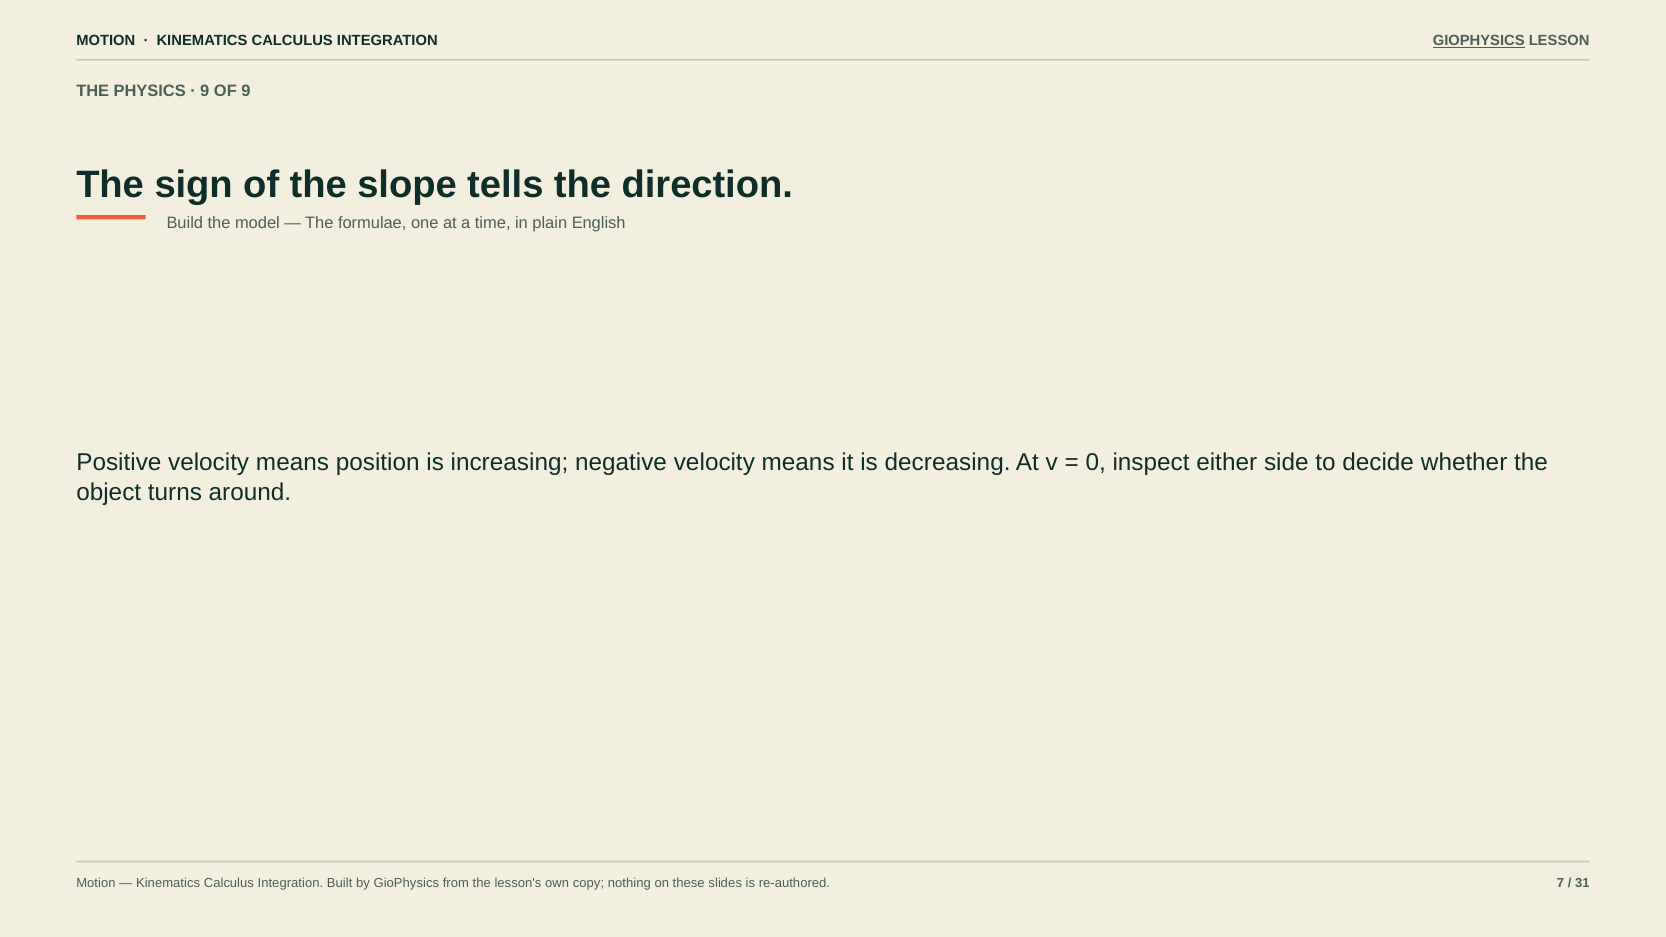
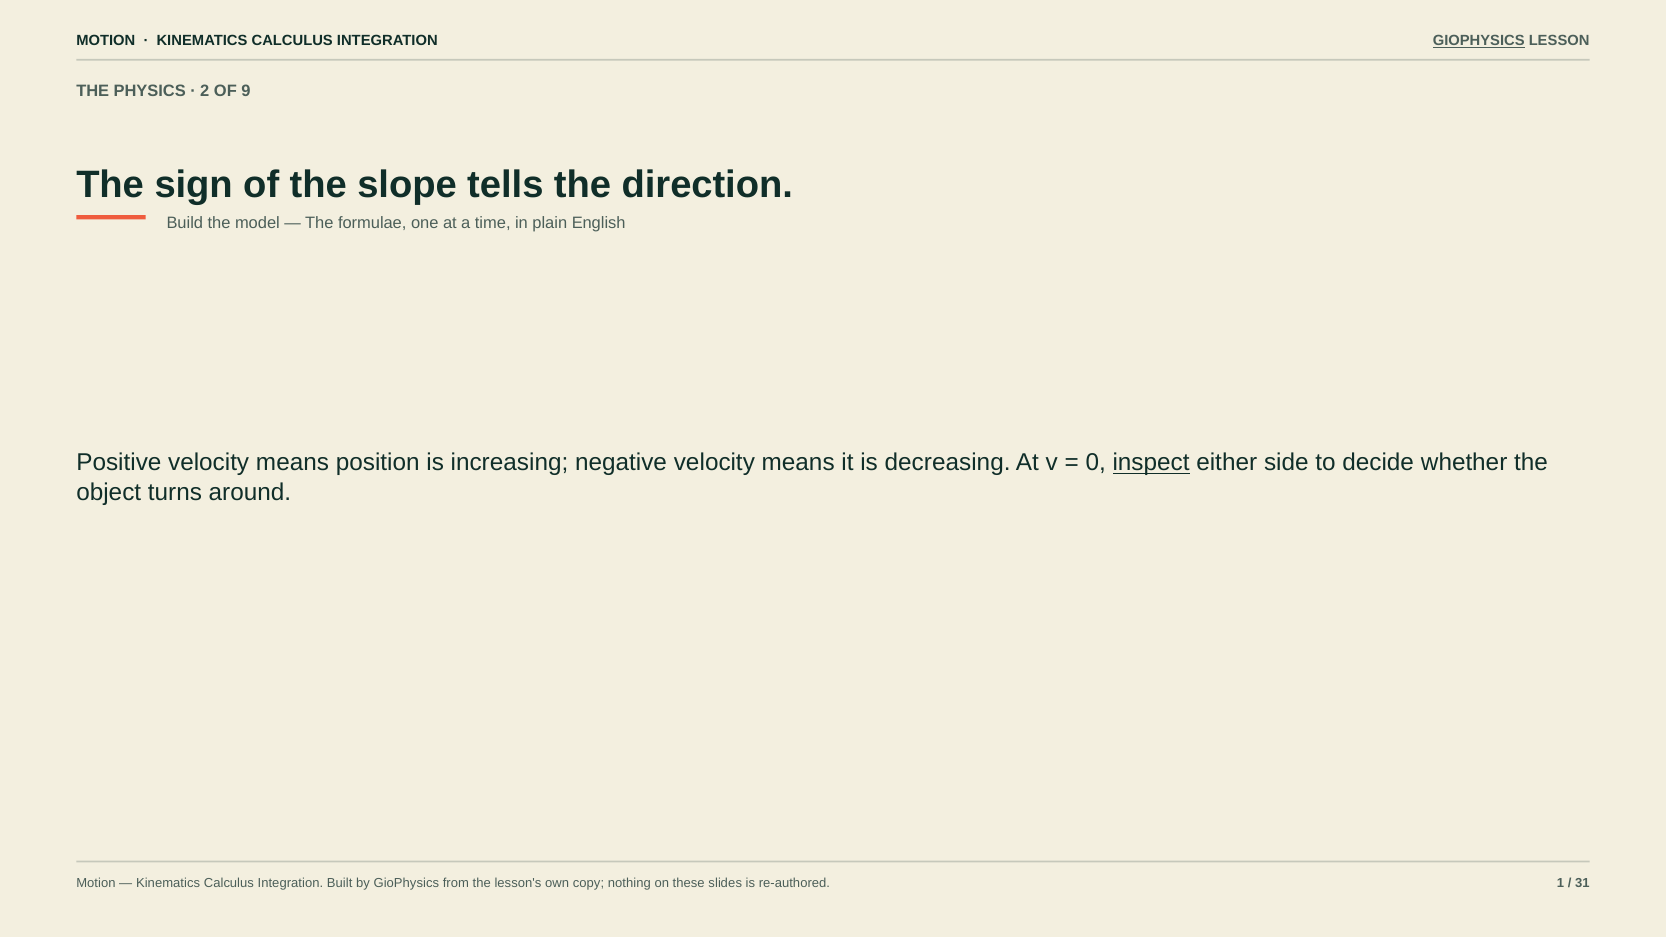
9: 9 -> 2 (205, 91)
inspect underline: none -> present (1151, 463)
7: 7 -> 1 (1561, 883)
